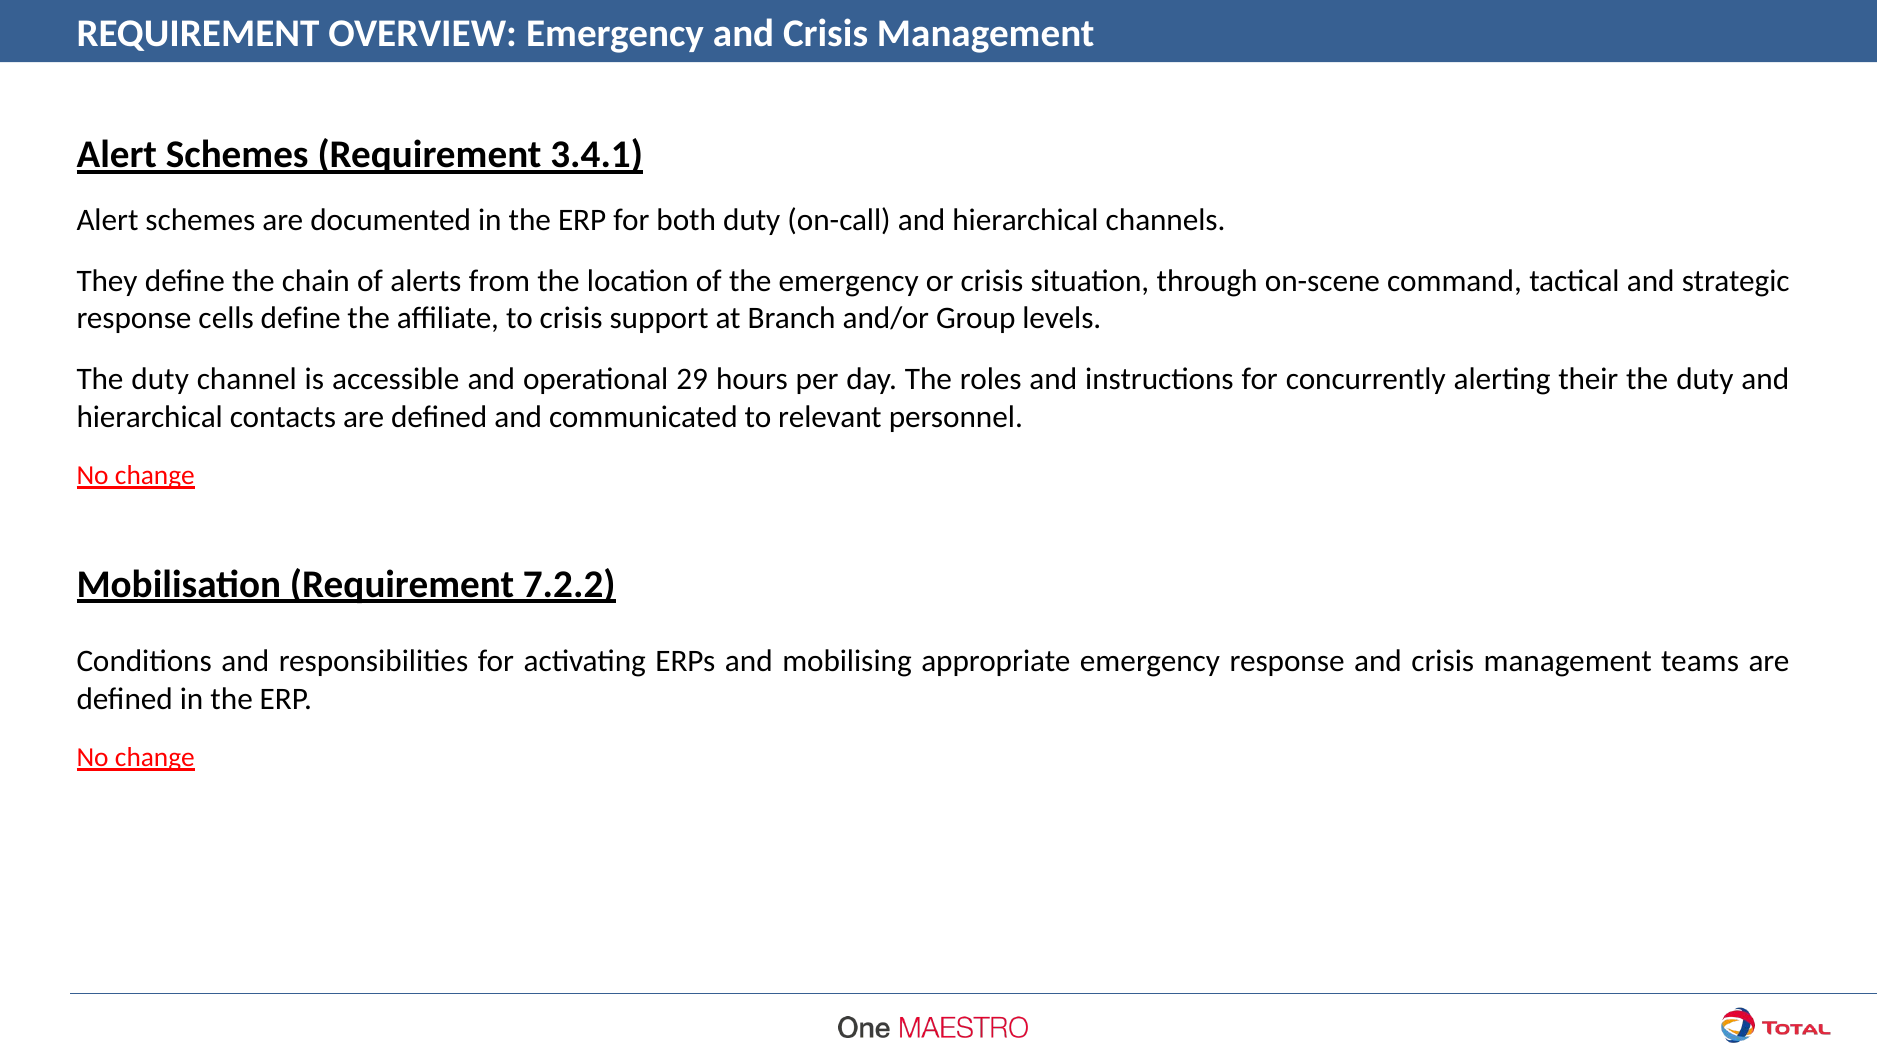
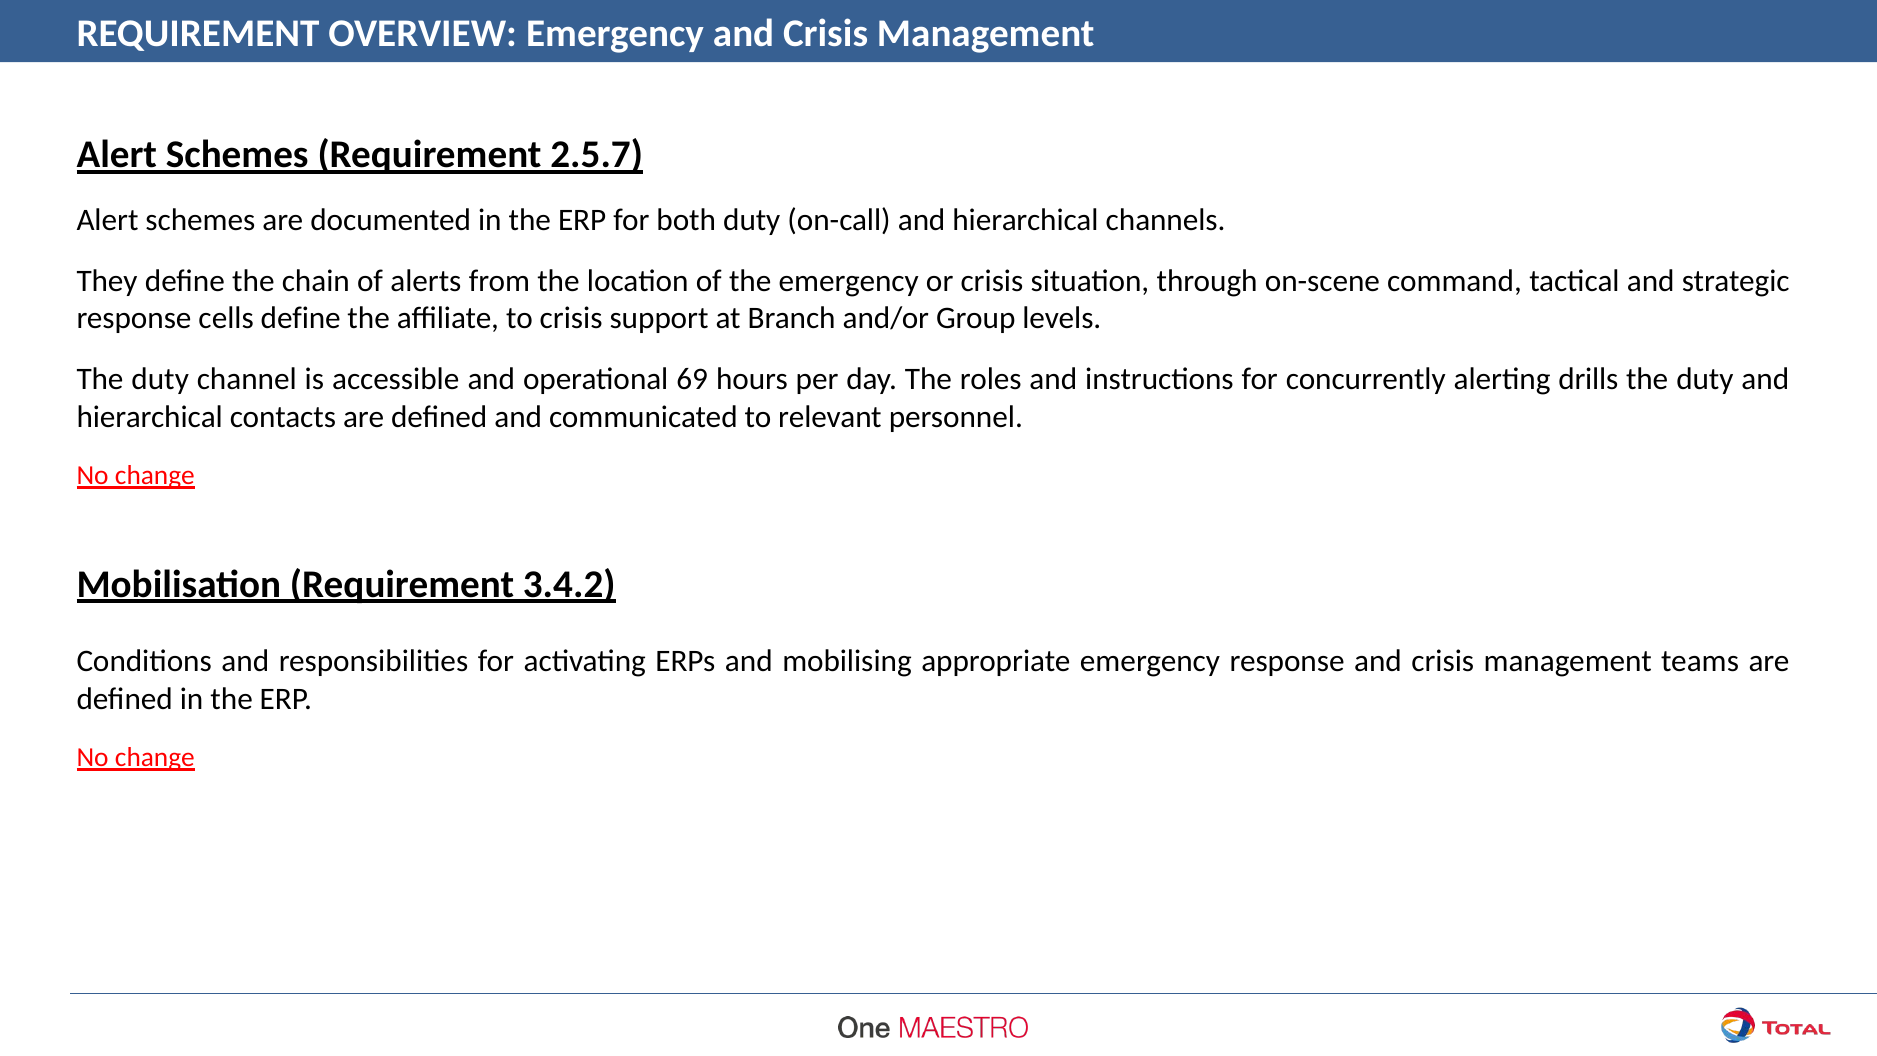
3.4.1: 3.4.1 -> 2.5.7 (597, 155)
29: 29 -> 69 (692, 380)
their: their -> drills (1588, 380)
7.2.2: 7.2.2 -> 3.4.2 (569, 584)
